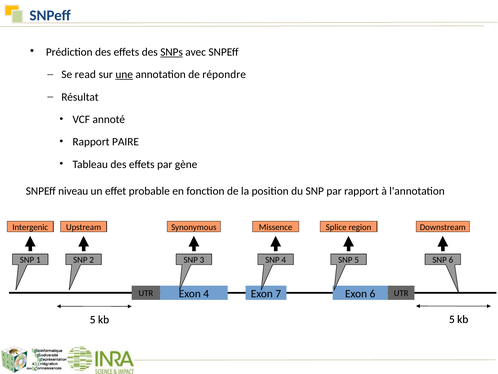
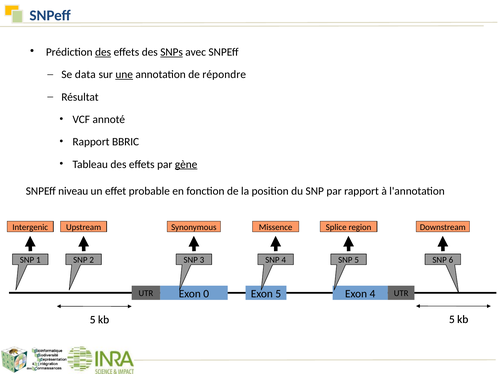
des underline: none -> present (103, 52)
read: read -> data (85, 74)
PAIRE: PAIRE -> BBRIC (126, 142)
gène underline: none -> present (186, 164)
Exon 4: 4 -> 0 (206, 293)
Exon 7: 7 -> 5 (278, 293)
Exon 6: 6 -> 4 (372, 293)
